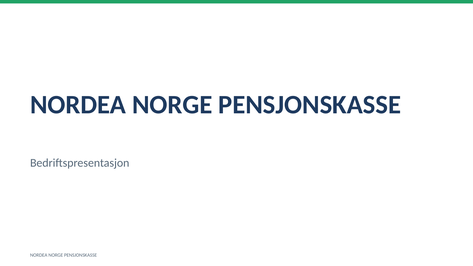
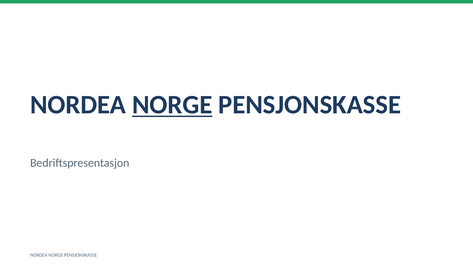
NORGE underline: none -> present (172, 105)
